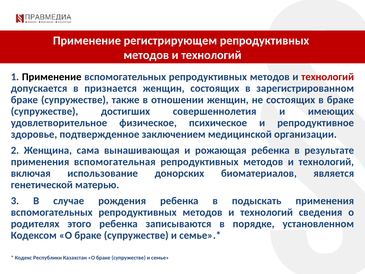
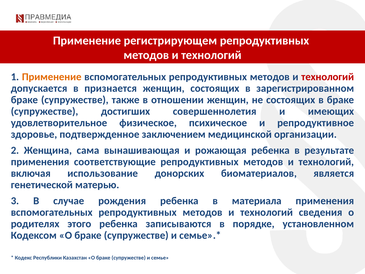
Применение colour: black -> orange (52, 77)
вспомогательная: вспомогательная -> соответствующие (115, 162)
подыскать: подыскать -> материала (257, 201)
